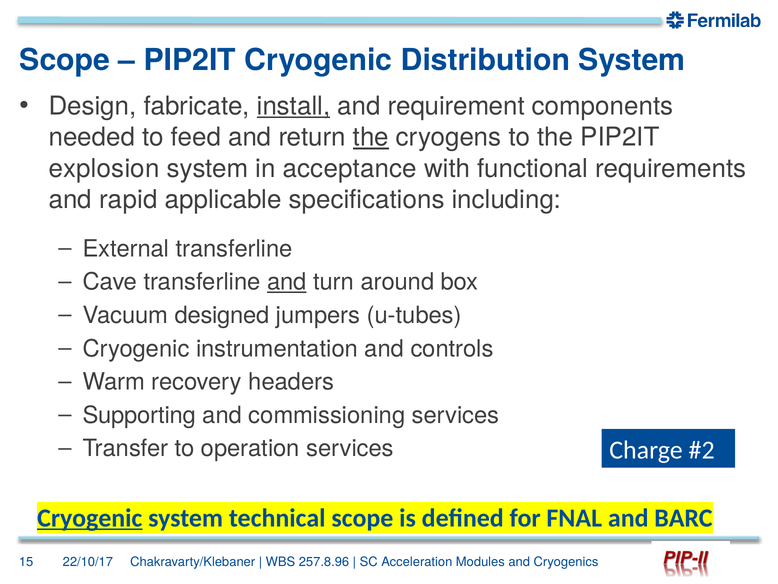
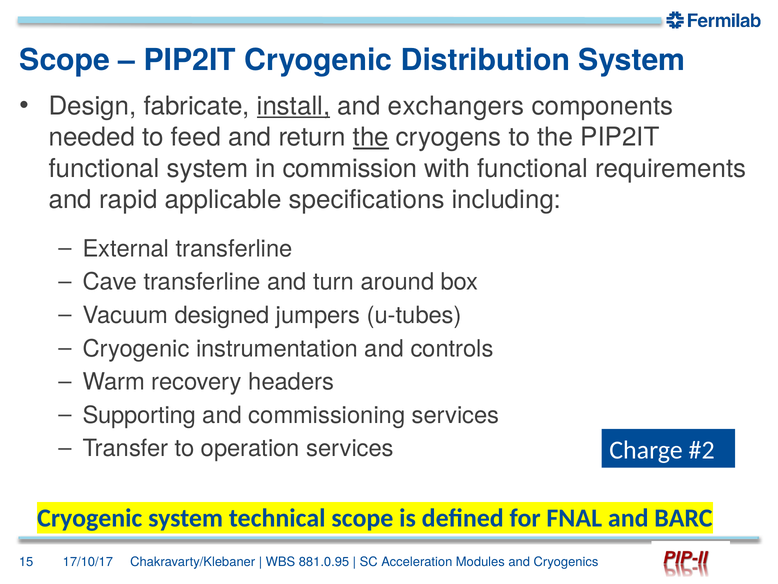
requirement: requirement -> exchangers (456, 106)
explosion: explosion -> functional (104, 168)
acceptance: acceptance -> commission (350, 168)
and underline: present -> none (287, 282)
Cryogenic underline: present -> none (90, 518)
22/10/17: 22/10/17 -> 17/10/17 (88, 561)
257.8.96: 257.8.96 -> 881.0.95 (324, 561)
